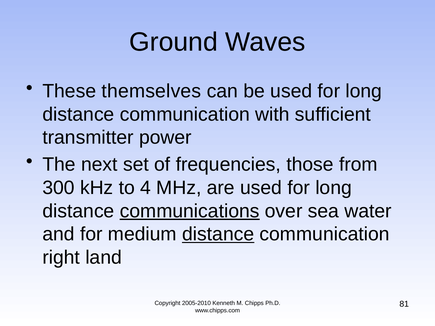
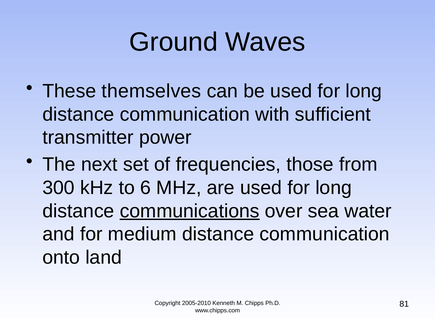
4: 4 -> 6 (146, 188)
distance underline: present -> none (218, 234)
right: right -> onto (61, 258)
